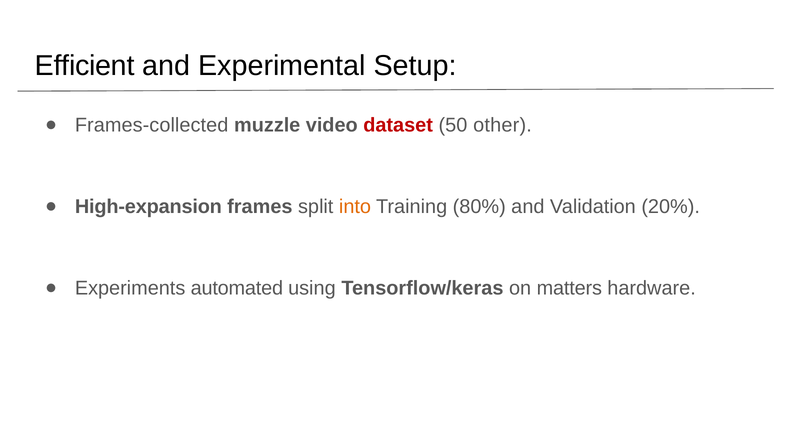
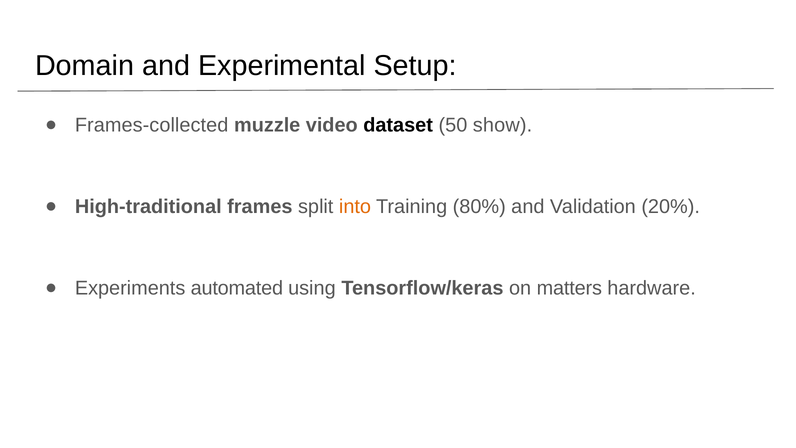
Efficient: Efficient -> Domain (85, 66)
dataset colour: red -> black (398, 125)
other: other -> show (503, 125)
High-expansion: High-expansion -> High-traditional (148, 207)
